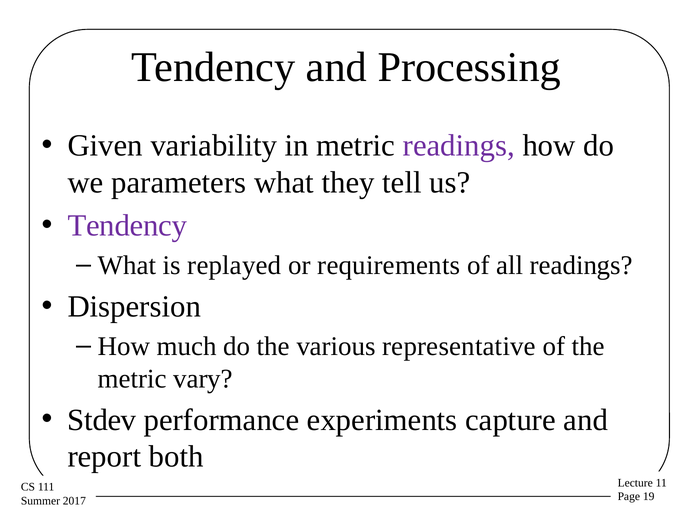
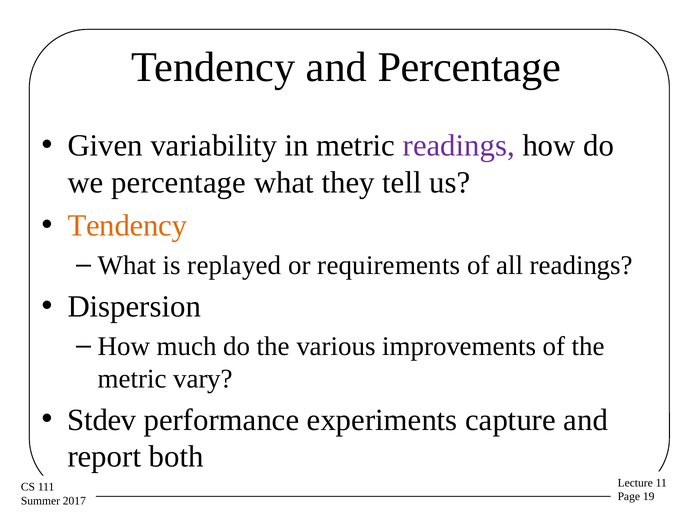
and Processing: Processing -> Percentage (469, 67)
we parameters: parameters -> percentage (179, 182)
Tendency colour: purple -> orange (127, 225)
representative: representative -> improvements (459, 346)
